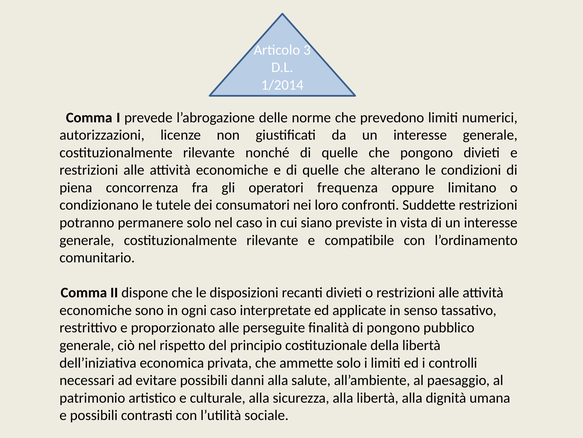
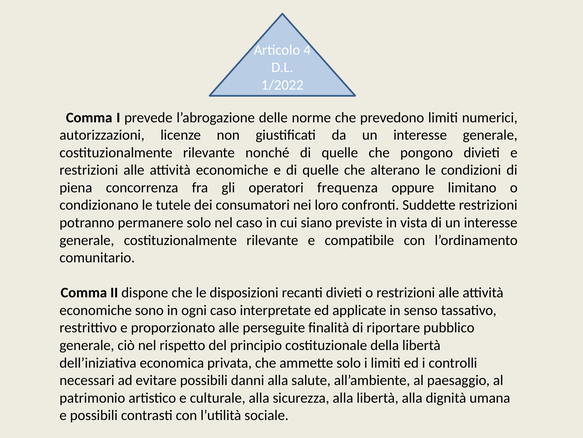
3: 3 -> 4 (307, 50)
1/2014: 1/2014 -> 1/2022 (282, 85)
di pongono: pongono -> riportare (393, 327)
